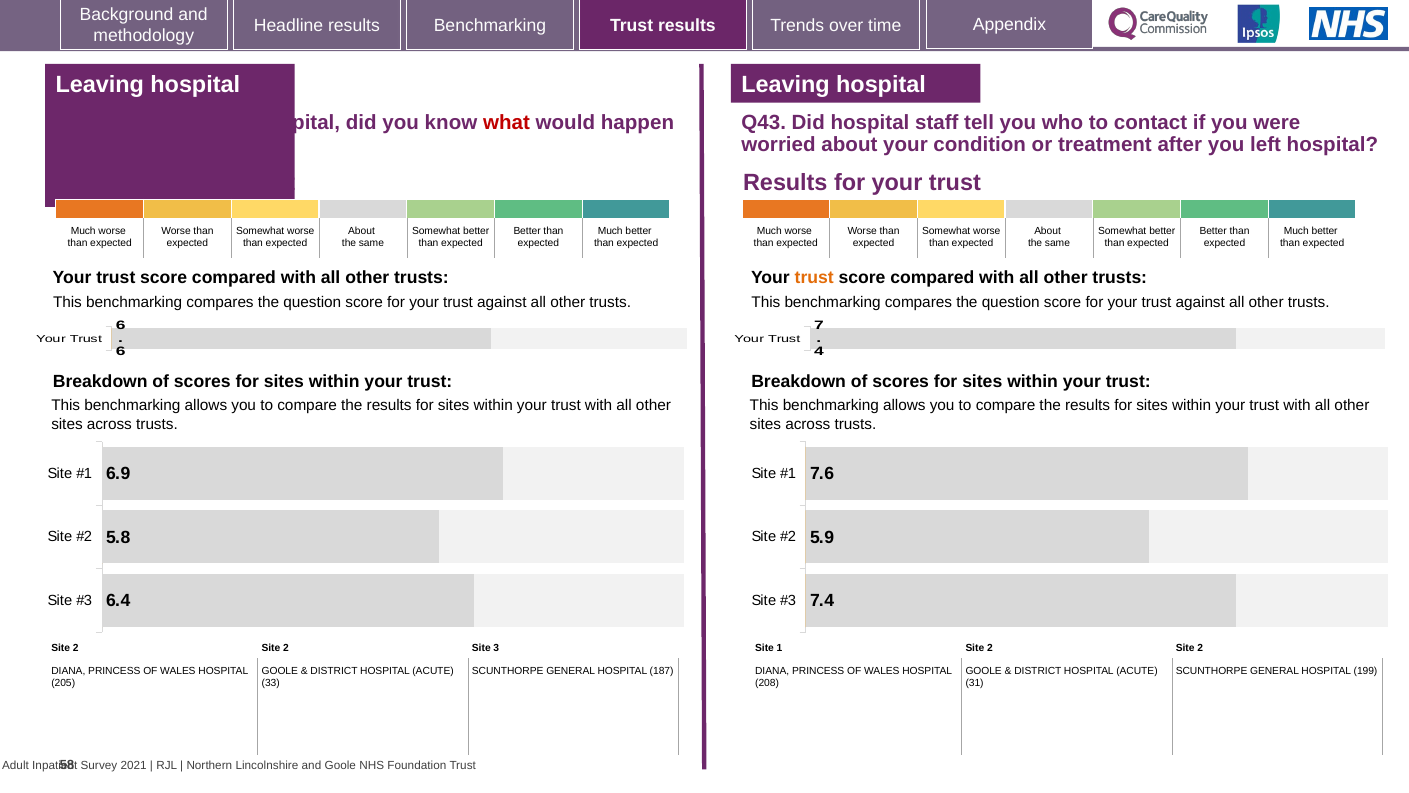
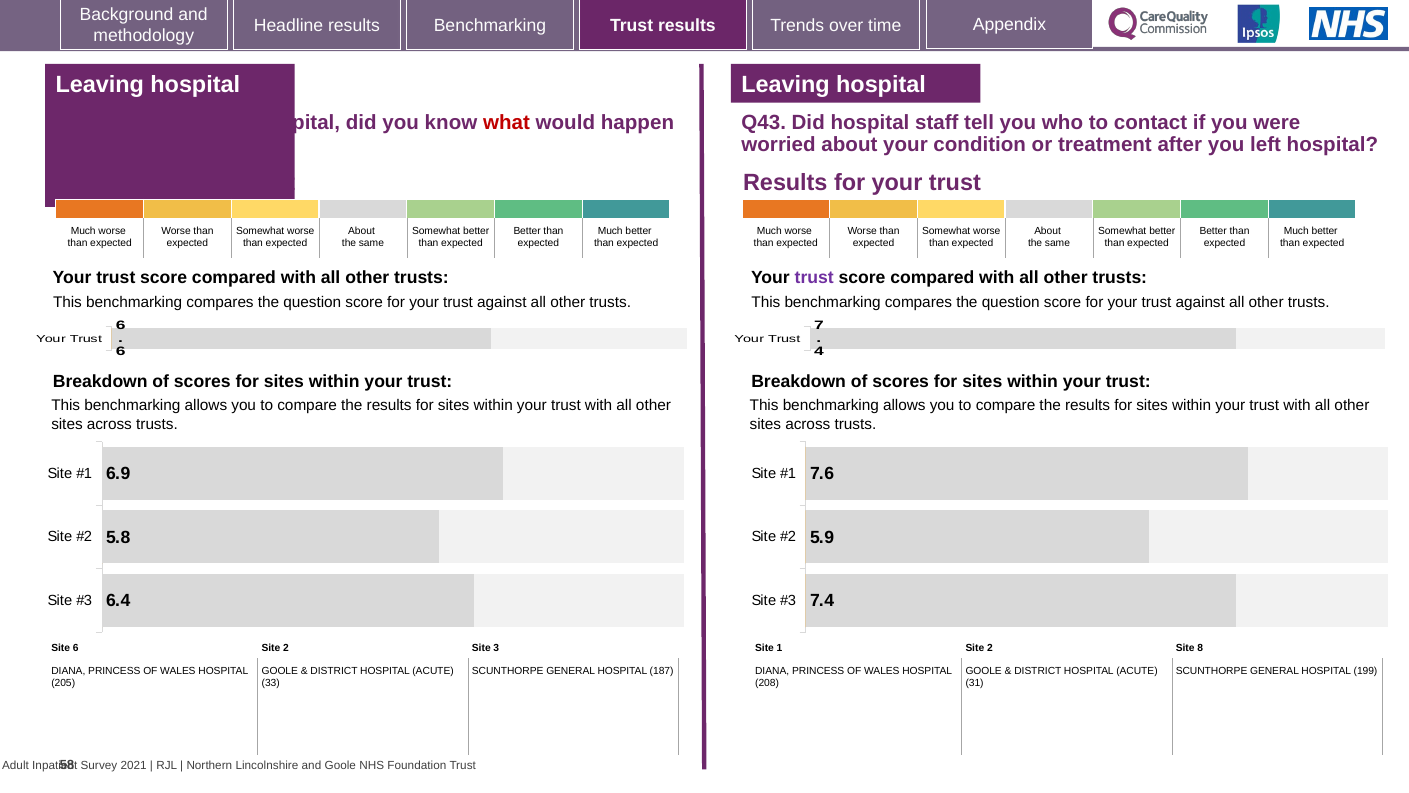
trust colour: orange -> purple (814, 278)
2: 2 -> 6 (76, 648)
2: 2 -> 8 (1200, 648)
